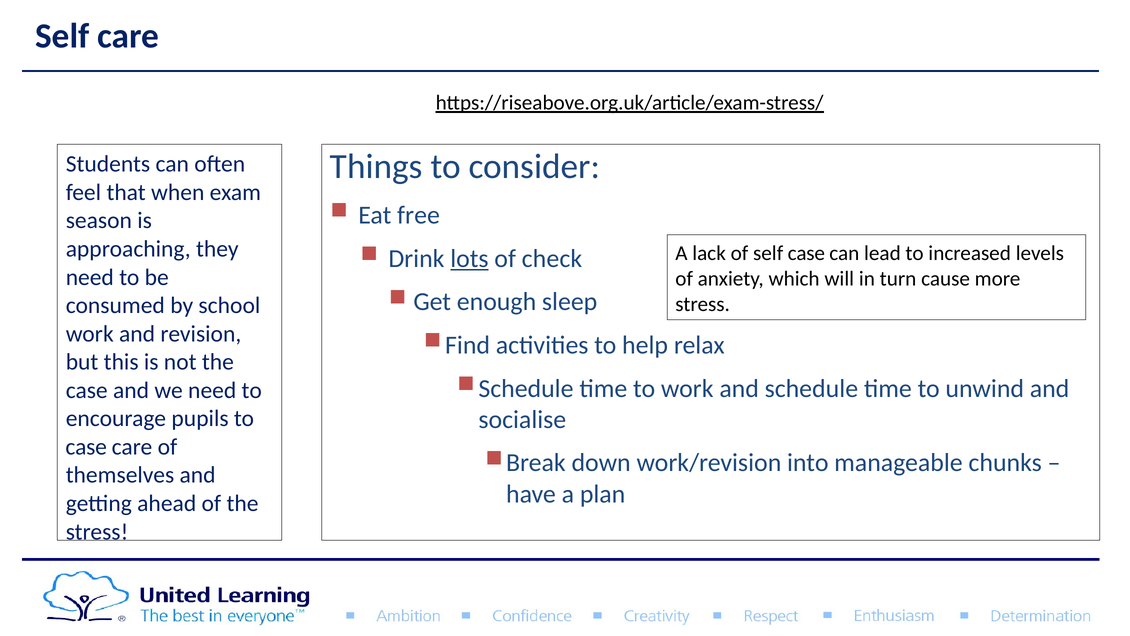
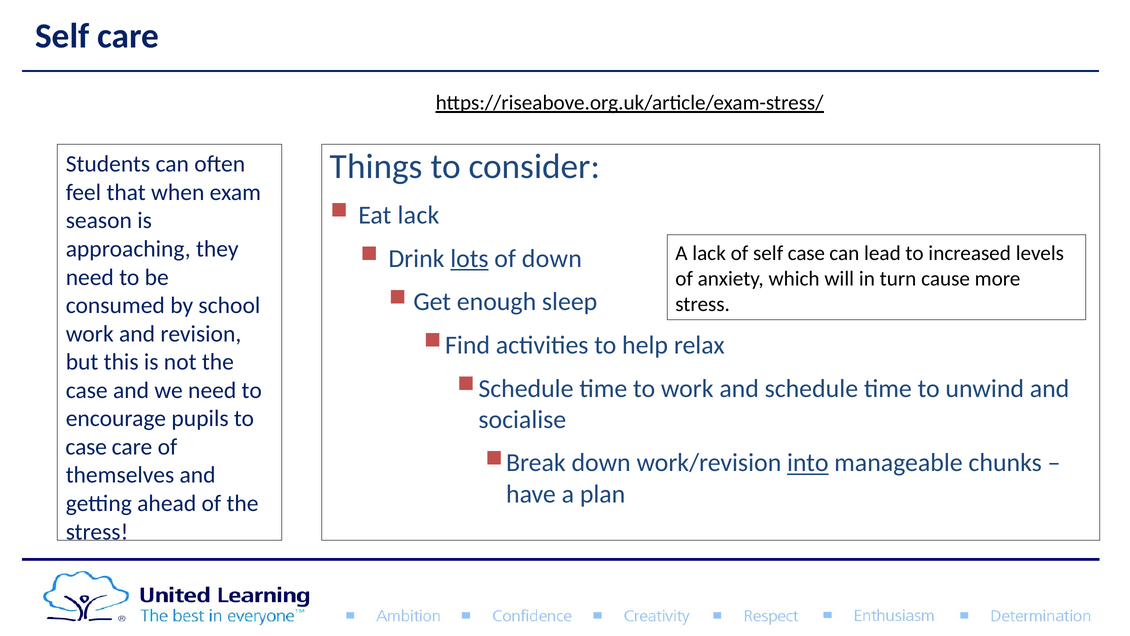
Eat free: free -> lack (418, 215)
of check: check -> down (552, 258)
into underline: none -> present (808, 463)
